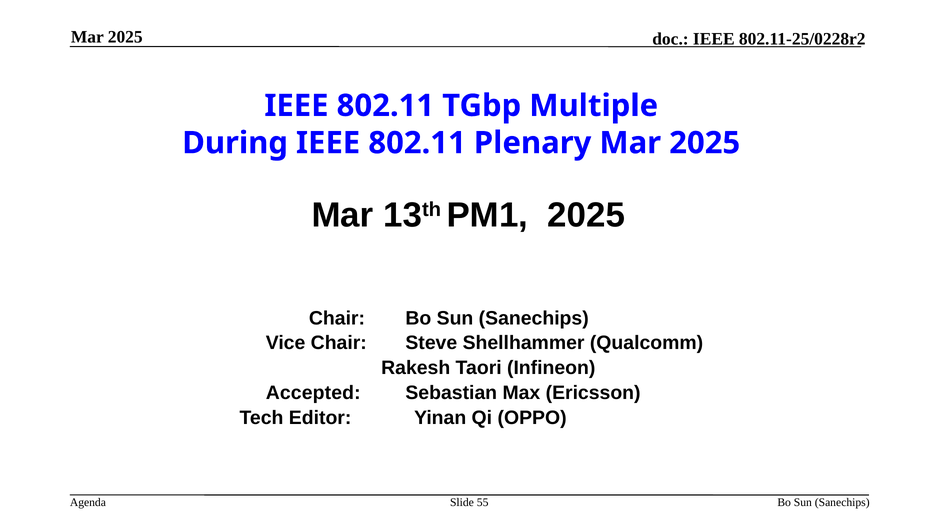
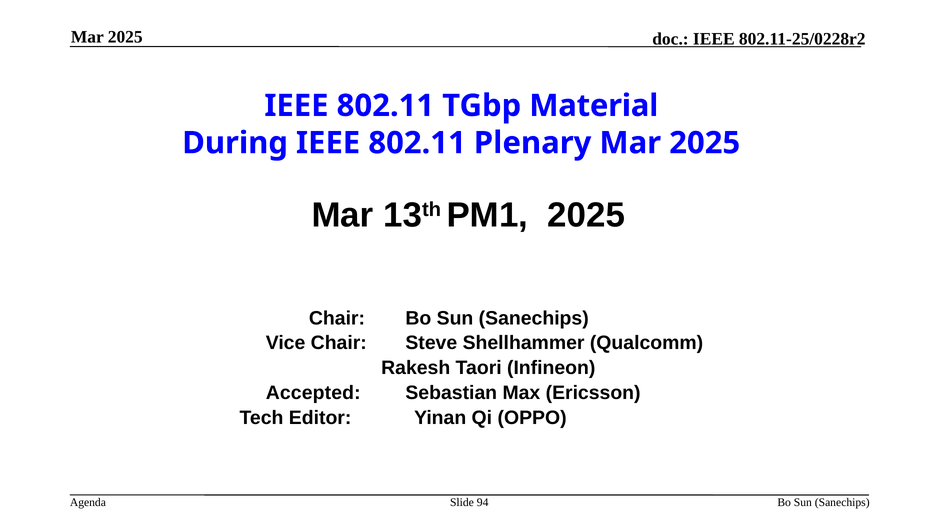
Multiple: Multiple -> Material (594, 106)
55: 55 -> 94 (483, 502)
